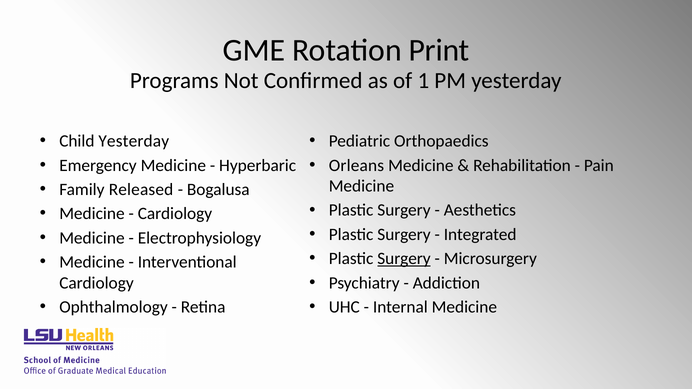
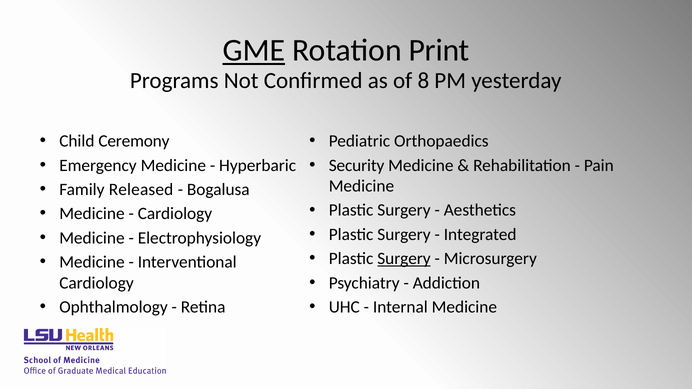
GME underline: none -> present (254, 50)
1: 1 -> 8 (423, 80)
Child Yesterday: Yesterday -> Ceremony (134, 141)
Orleans: Orleans -> Security (357, 165)
